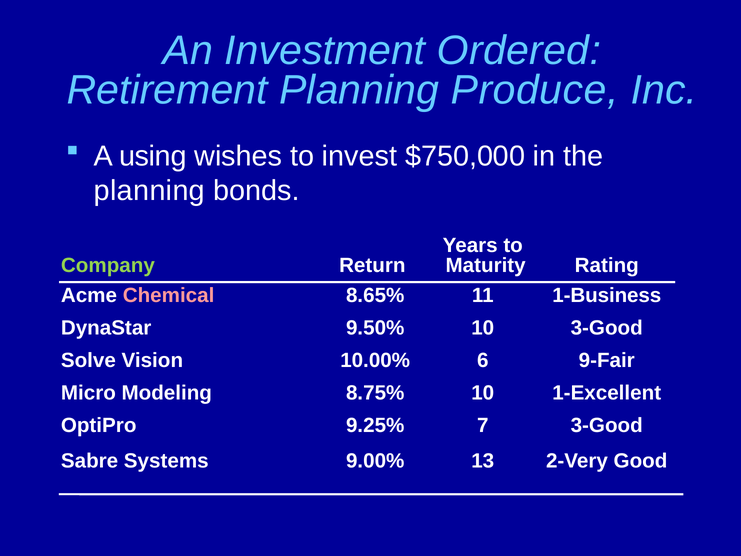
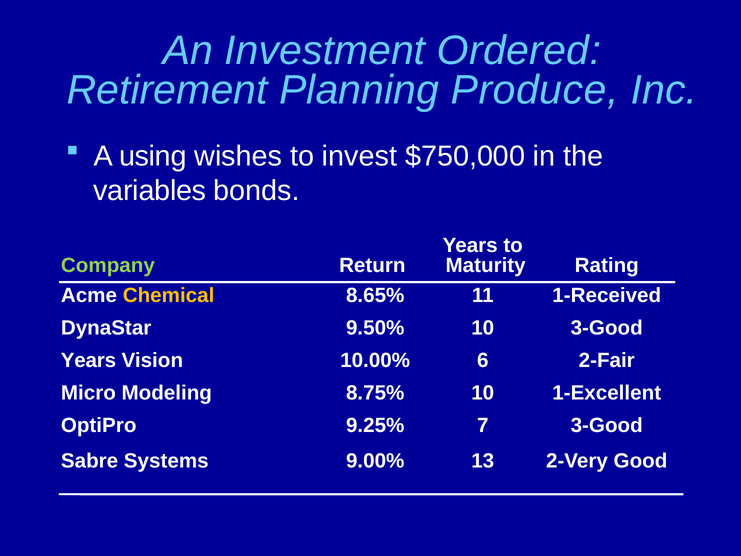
planning: planning -> variables (150, 191)
Chemical colour: pink -> yellow (169, 295)
1-Business: 1-Business -> 1-Received (607, 295)
Solve: Solve -> Years (88, 360)
9-Fair: 9-Fair -> 2-Fair (607, 360)
